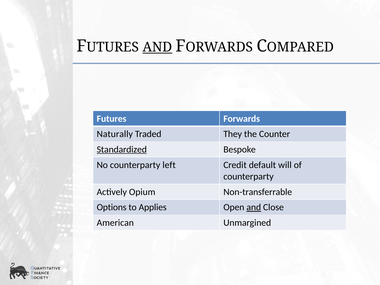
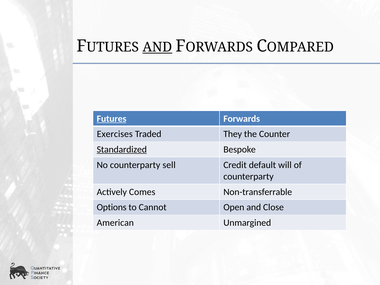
Futures underline: none -> present (112, 119)
Naturally: Naturally -> Exercises (115, 134)
left: left -> sell (169, 165)
Opium: Opium -> Comes (142, 192)
Applies: Applies -> Cannot (153, 207)
and underline: present -> none (254, 207)
